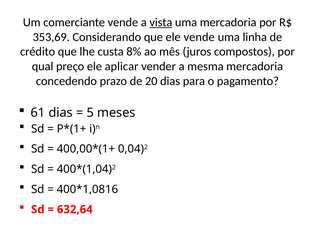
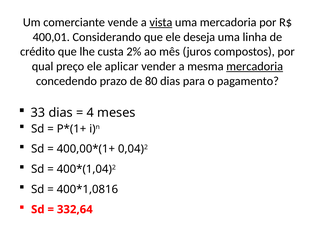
353,69: 353,69 -> 400,01 (51, 37)
ele vende: vende -> deseja (199, 37)
8%: 8% -> 2% (134, 52)
mercadoria underline: none -> present (255, 66)
20: 20 -> 80 (151, 81)
61: 61 -> 33 (38, 113)
5: 5 -> 4 (90, 113)
632,64: 632,64 -> 332,64 (75, 210)
